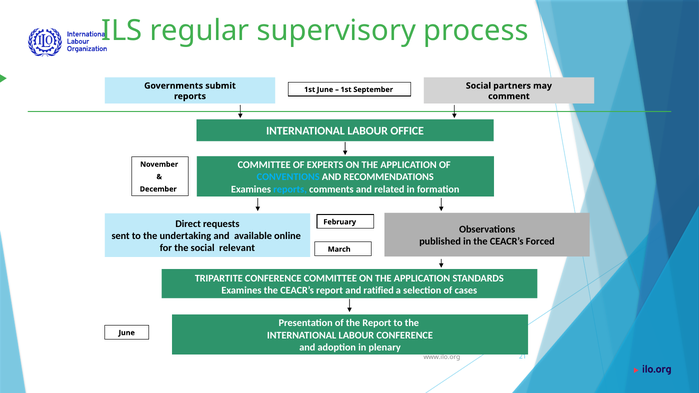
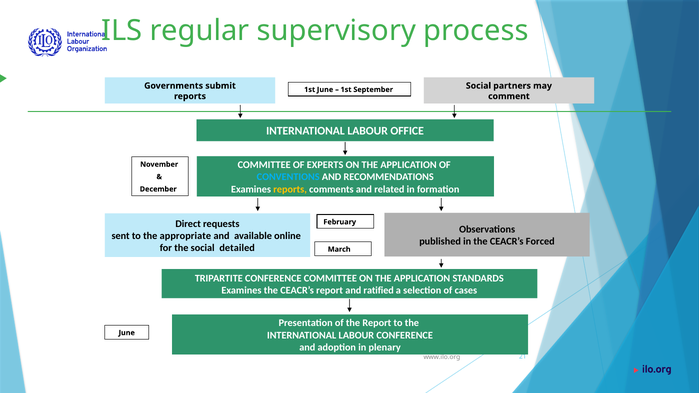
reports colour: light blue -> yellow (290, 189)
undertaking: undertaking -> appropriate (185, 236)
relevant: relevant -> detailed (237, 248)
